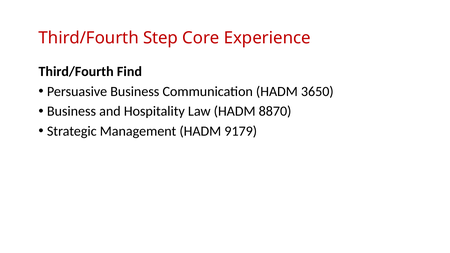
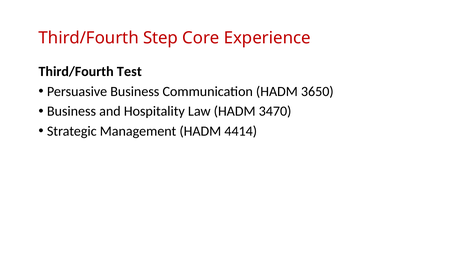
Find: Find -> Test (129, 72)
8870: 8870 -> 3470 (275, 111)
9179: 9179 -> 4414 (241, 131)
